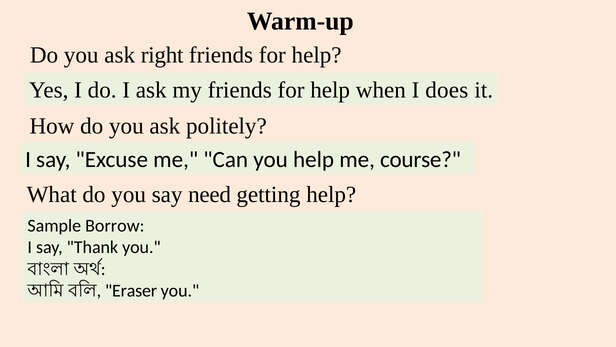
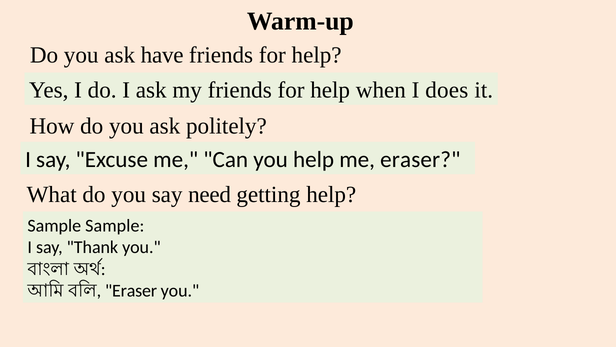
right: right -> have (162, 55)
me course: course -> eraser (420, 159)
Sample Borrow: Borrow -> Sample (115, 226)
